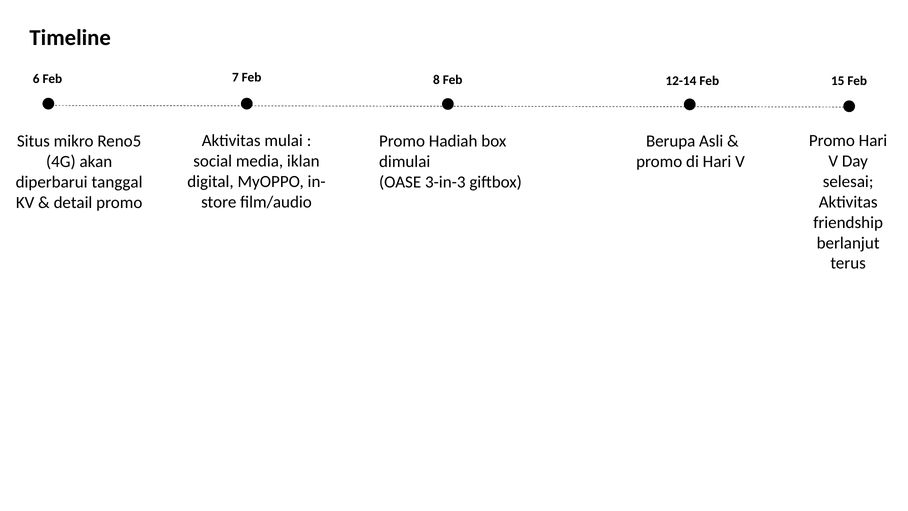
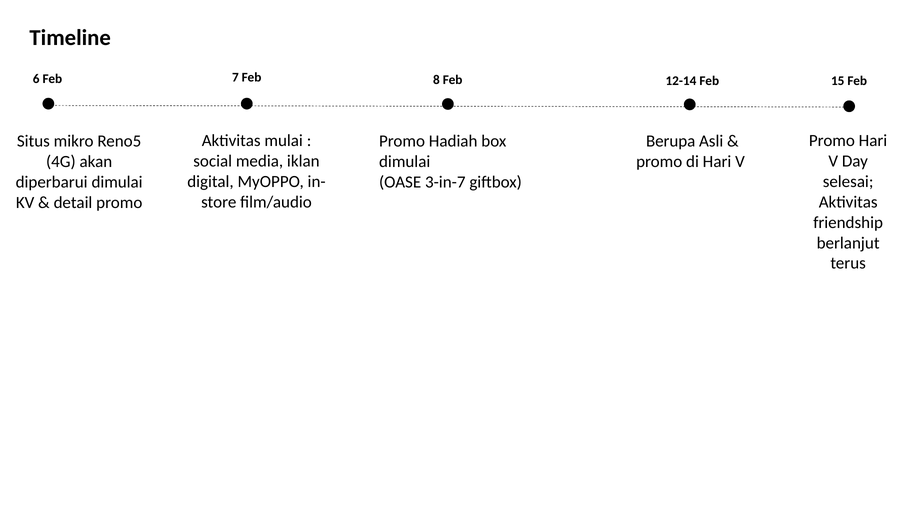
diperbarui tanggal: tanggal -> dimulai (117, 182)
3-in-3: 3-in-3 -> 3-in-7 (445, 182)
